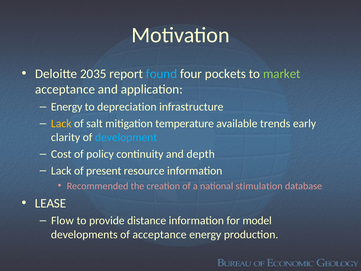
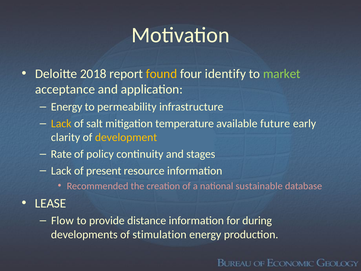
2035: 2035 -> 2018 (93, 74)
found colour: light blue -> yellow (162, 74)
pockets: pockets -> identify (225, 74)
depreciation: depreciation -> permeability (127, 107)
trends: trends -> future (275, 123)
development colour: light blue -> yellow (126, 137)
Cost: Cost -> Rate (61, 154)
depth: depth -> stages (201, 154)
stimulation: stimulation -> sustainable (259, 186)
model: model -> during (257, 220)
of acceptance: acceptance -> stimulation (159, 234)
